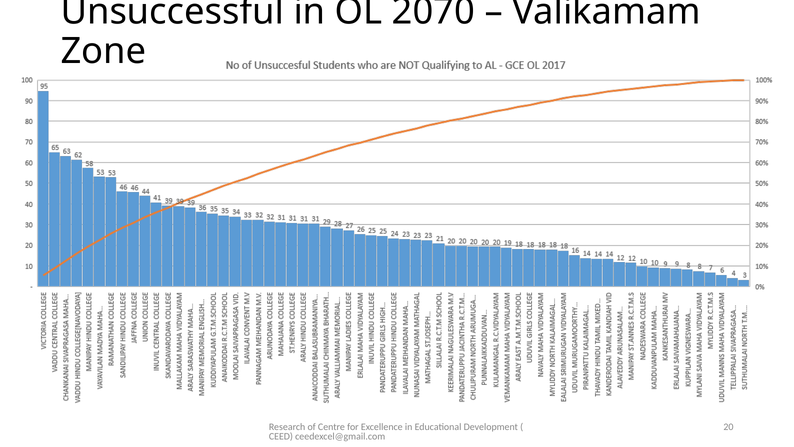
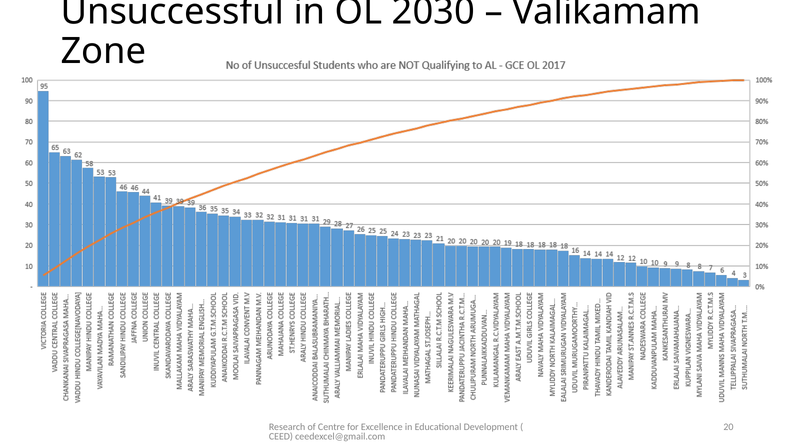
2070: 2070 -> 2030 (434, 12)
